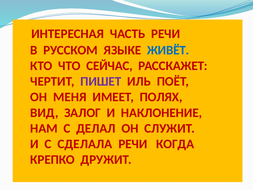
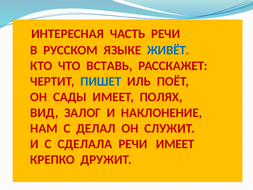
СЕЙЧАС: СЕЙЧАС -> ВСТАВЬ (109, 66)
ПИШЕТ colour: purple -> blue (101, 81)
МЕНЯ: МЕНЯ -> САДЫ (70, 97)
РЕЧИ КОГДА: КОГДА -> ИМЕЕТ (175, 144)
